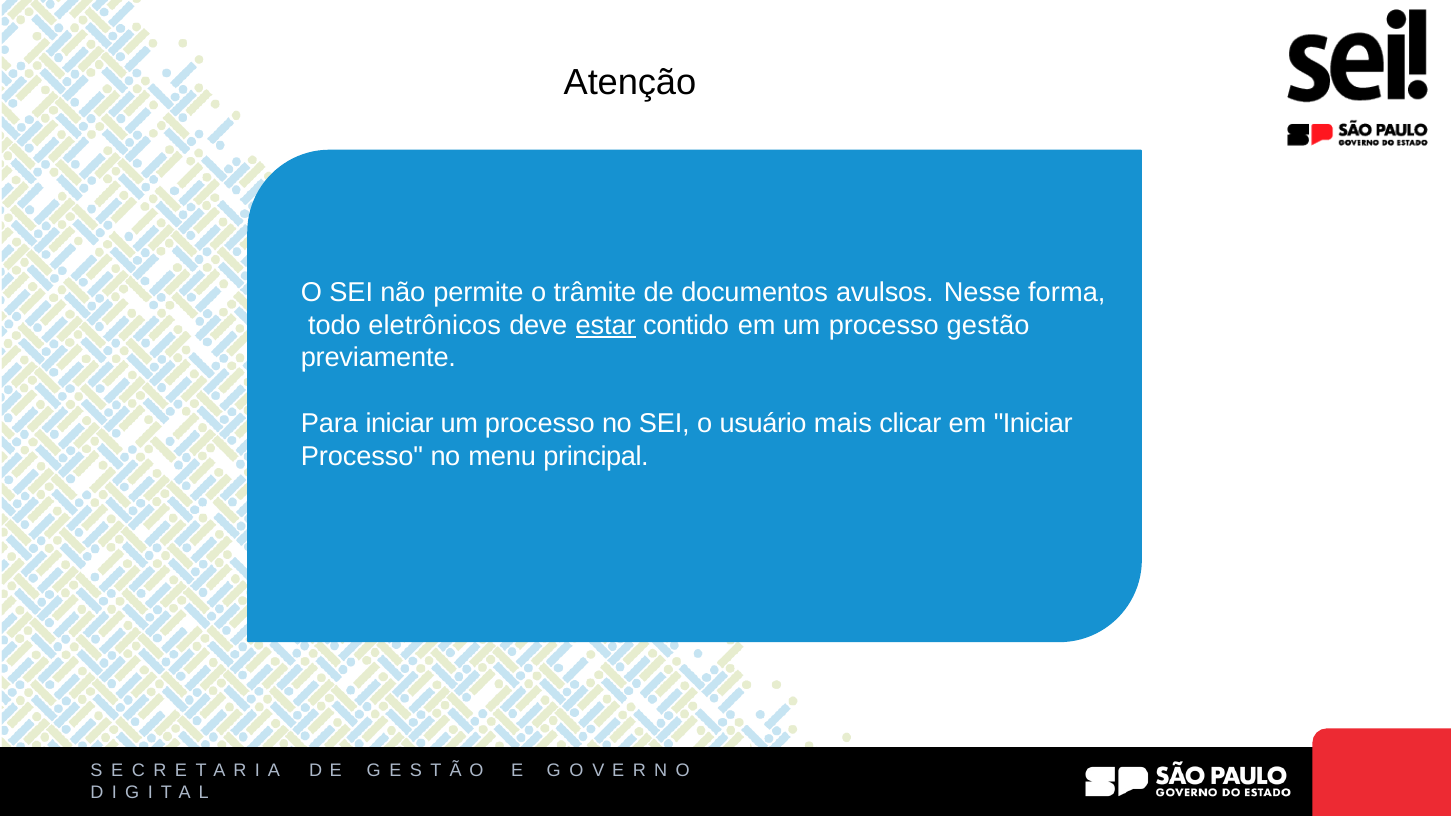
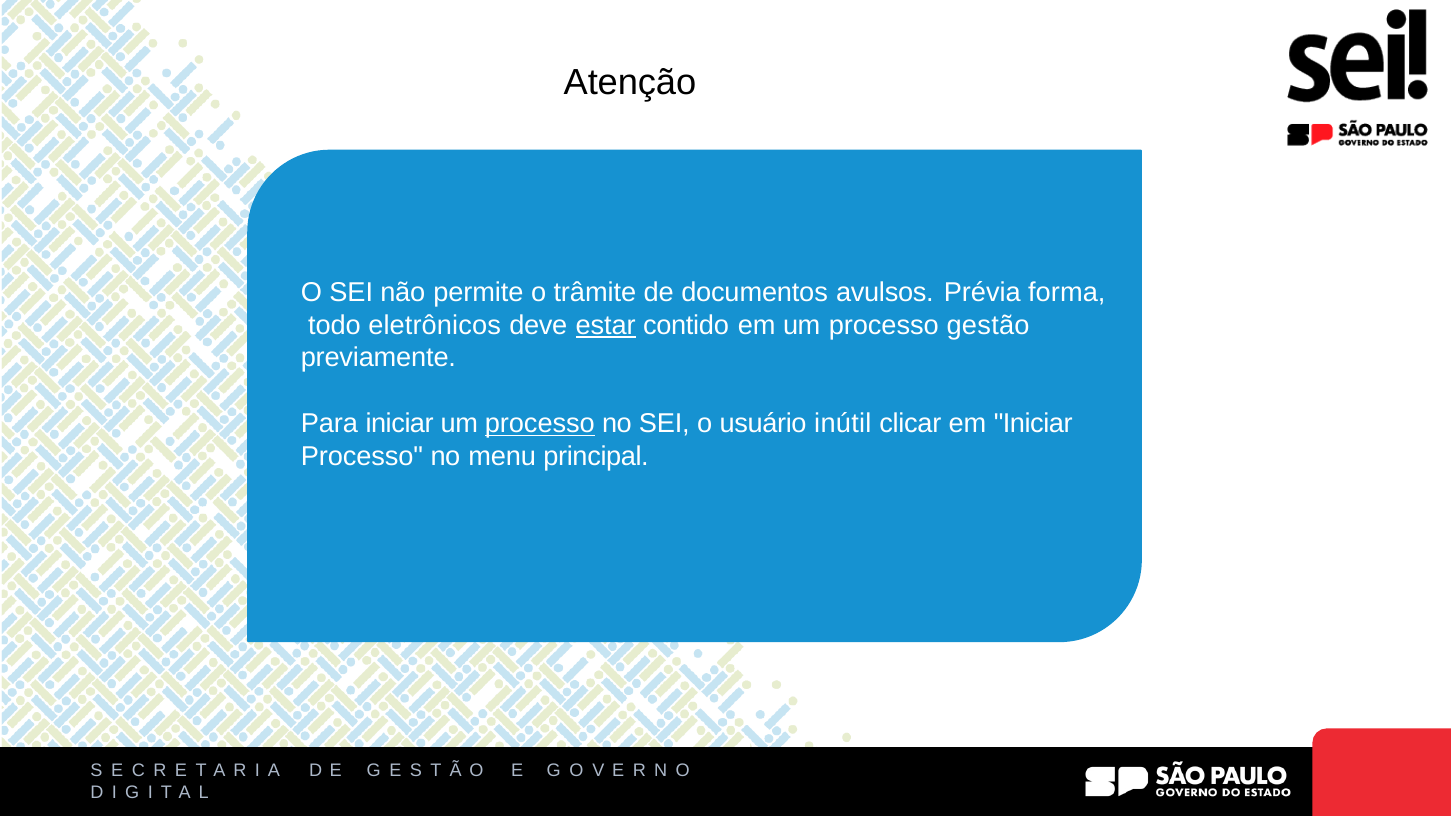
Nesse: Nesse -> Prévia (982, 293)
processo underline: none -> present (540, 424)
mais: mais -> inútil (843, 424)
